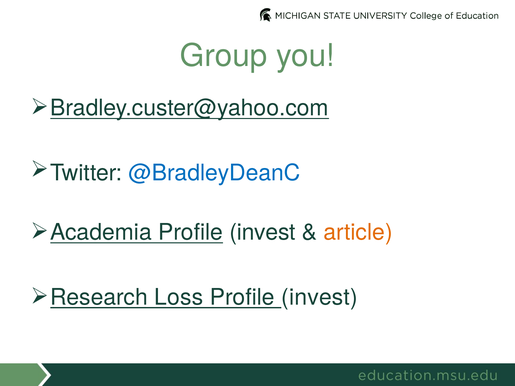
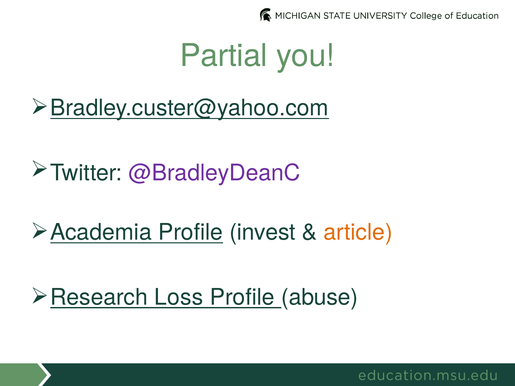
Group: Group -> Partial (224, 56)
@BradleyDeanC colour: blue -> purple (214, 173)
invest: invest -> abuse (320, 297)
